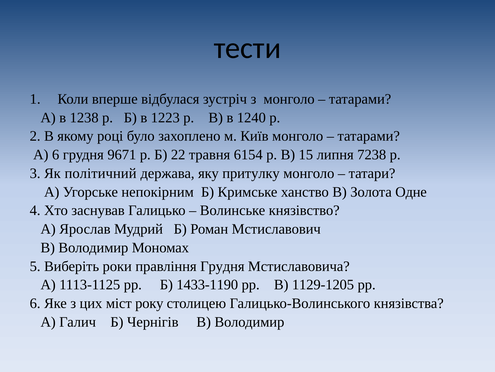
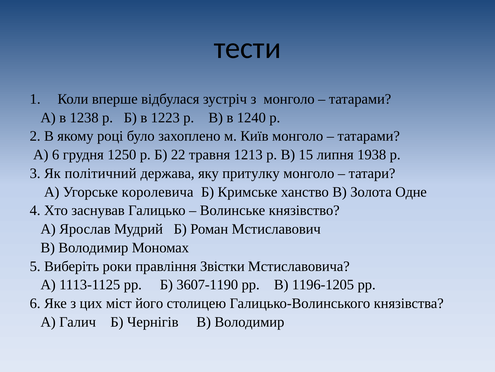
9671: 9671 -> 1250 (122, 154)
6154: 6154 -> 1213 (248, 154)
7238: 7238 -> 1938 (372, 154)
непокірним: непокірним -> королевича (158, 192)
правління Грудня: Грудня -> Звістки (222, 266)
1433-1190: 1433-1190 -> 3607-1190 (207, 284)
1129-1205: 1129-1205 -> 1196-1205 (323, 284)
року: року -> його (149, 303)
